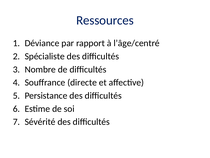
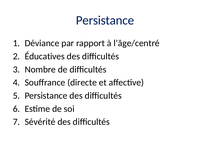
Ressources: Ressources -> Persistance (105, 20)
Spécialiste: Spécialiste -> Éducatives (45, 56)
